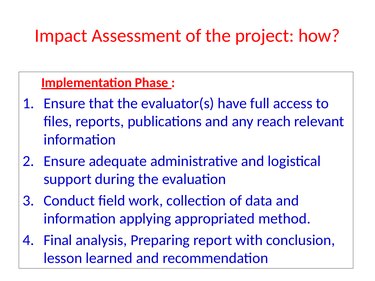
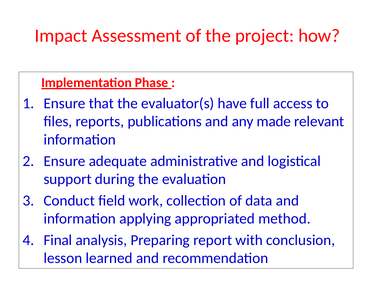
reach: reach -> made (274, 122)
